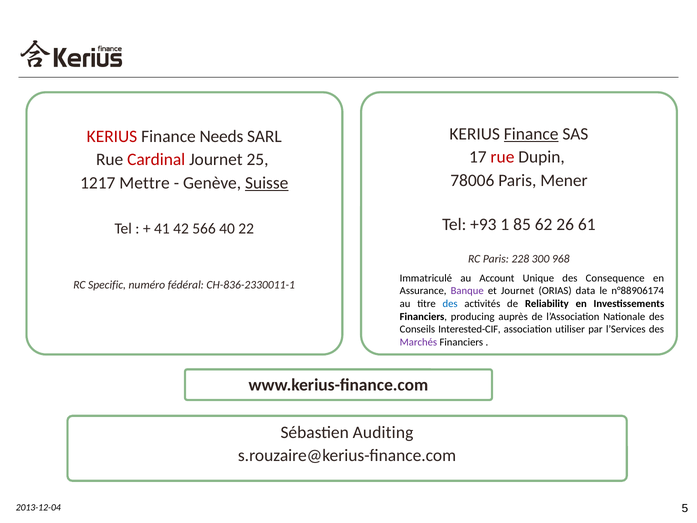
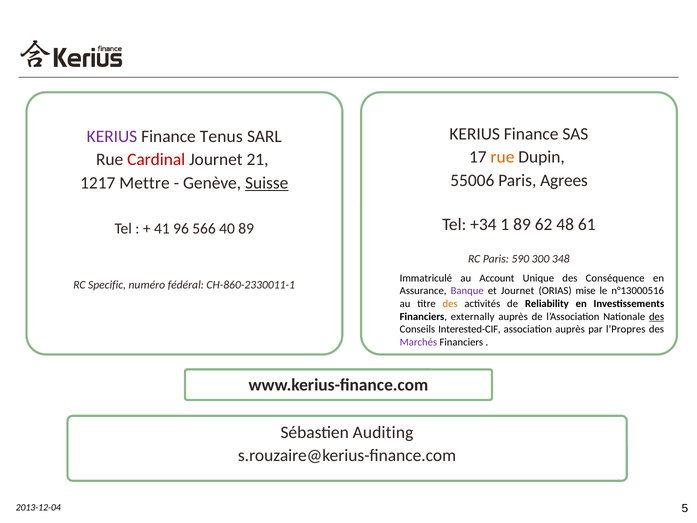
Finance underline: present -> none (531, 134)
KERIUS colour: red -> purple (112, 136)
Needs: Needs -> Tenus (221, 136)
rue colour: red -> orange (502, 157)
25: 25 -> 21 (257, 159)
78006: 78006 -> 55006 (472, 180)
Mener: Mener -> Agrees (564, 180)
+93: +93 -> +34 (483, 225)
1 85: 85 -> 89 (522, 225)
26: 26 -> 48 (565, 225)
42: 42 -> 96 (181, 229)
40 22: 22 -> 89 (246, 229)
228: 228 -> 590 (520, 259)
968: 968 -> 348 (561, 259)
Consequence: Consequence -> Conséquence (615, 278)
CH-836-2330011-1: CH-836-2330011-1 -> CH-860-2330011-1 (251, 285)
data: data -> mise (586, 291)
n°88906174: n°88906174 -> n°13000516 (638, 291)
des colour: blue -> orange (450, 304)
producing: producing -> externally (473, 316)
des underline: none -> present (657, 316)
association utiliser: utiliser -> auprès (570, 329)
l’Services: l’Services -> l’Propres (626, 329)
